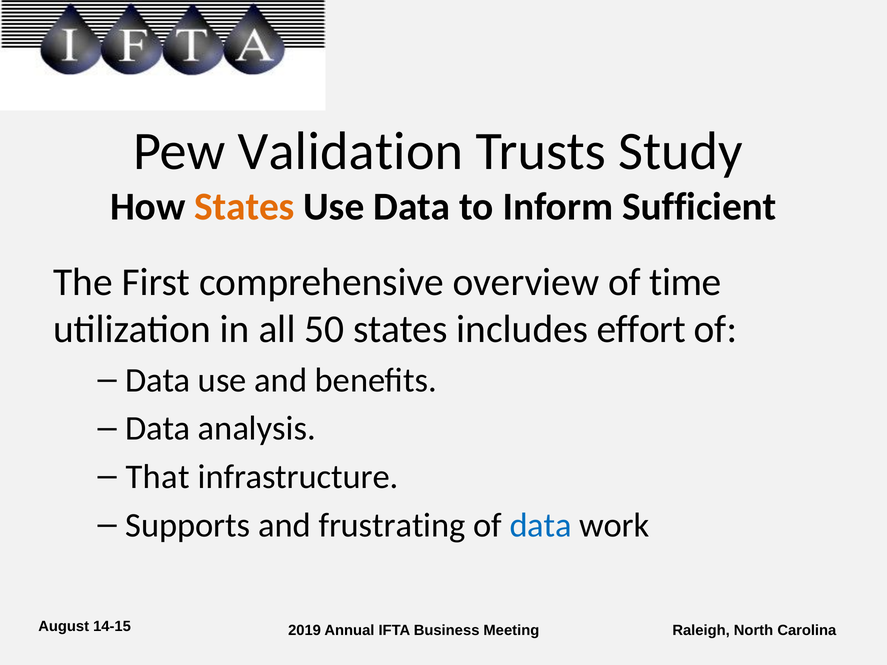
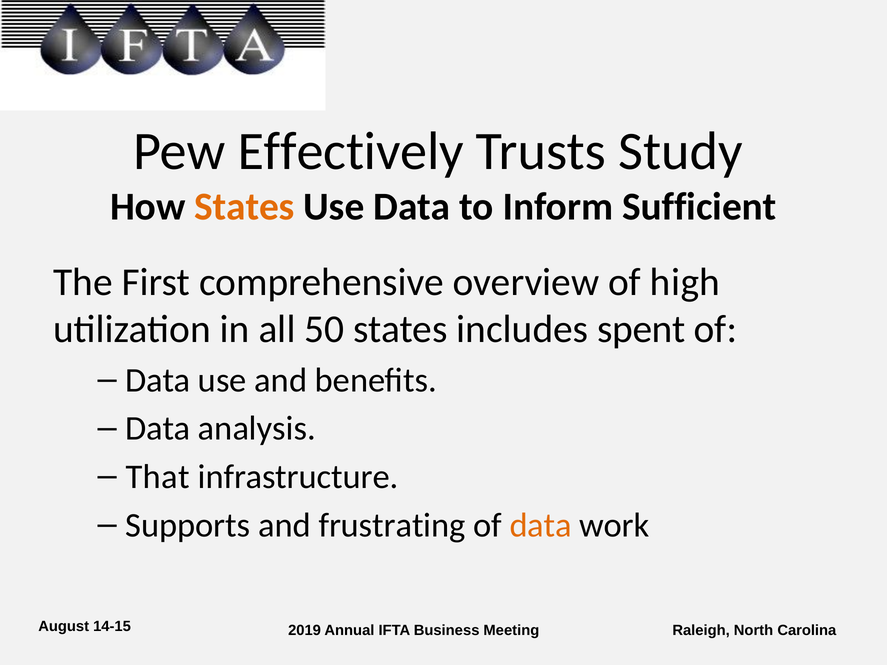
Validation: Validation -> Effectively (351, 152)
time: time -> high (685, 282)
effort: effort -> spent (641, 329)
data colour: blue -> orange (541, 525)
